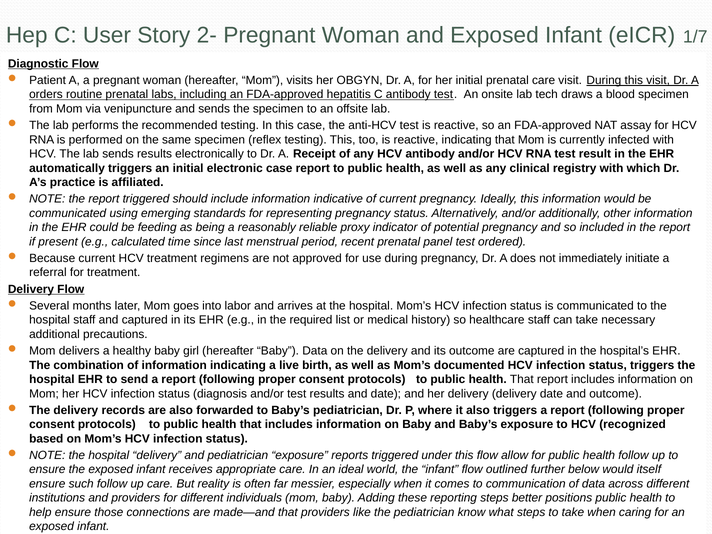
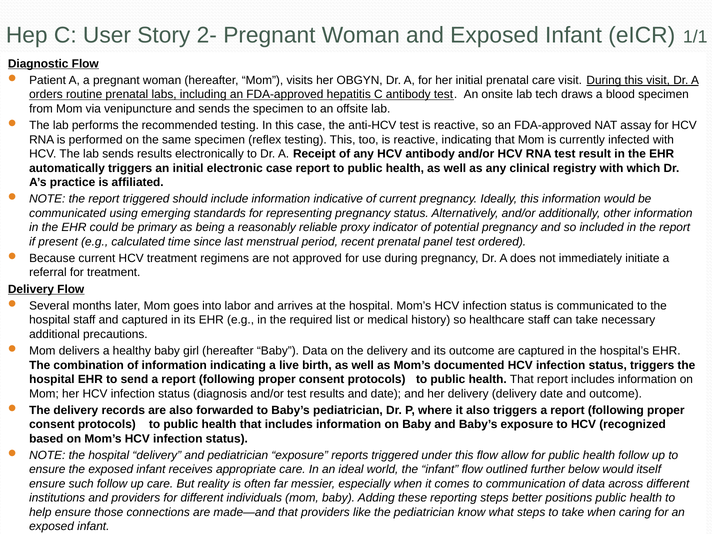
1/7: 1/7 -> 1/1 (695, 37)
feeding: feeding -> primary (157, 227)
